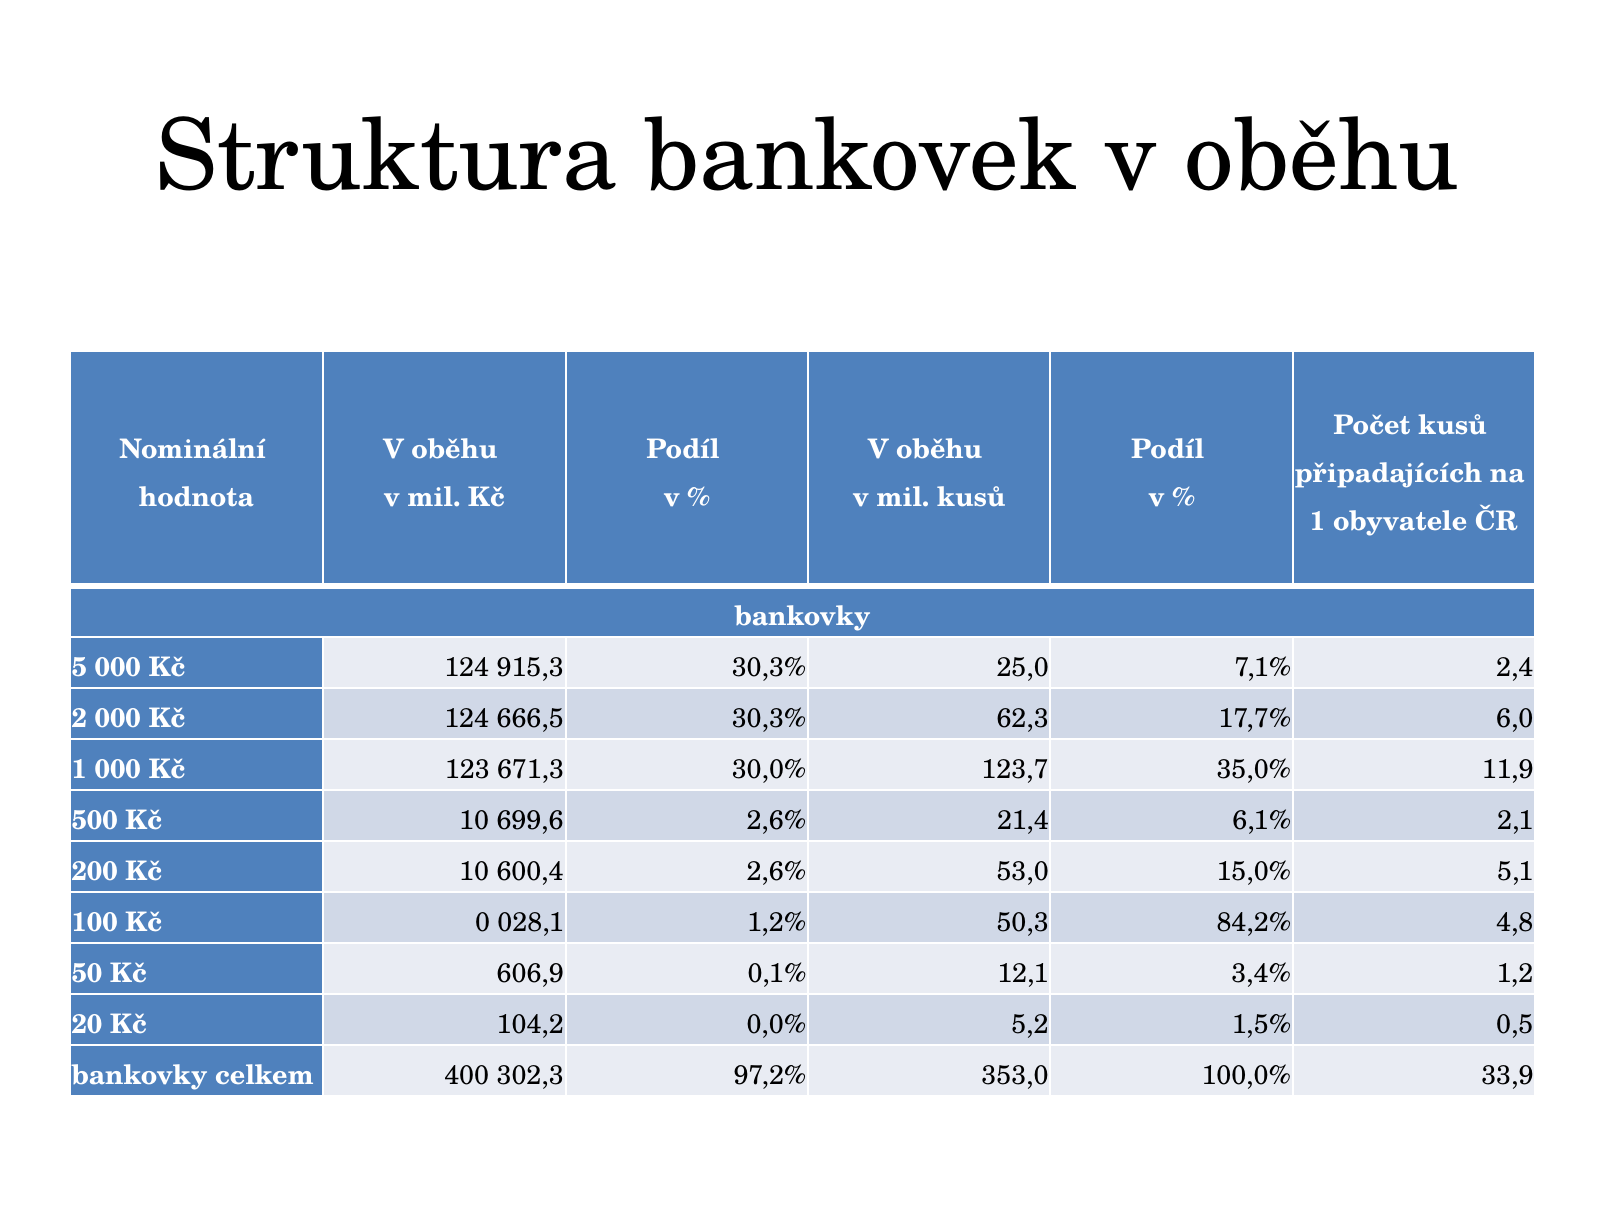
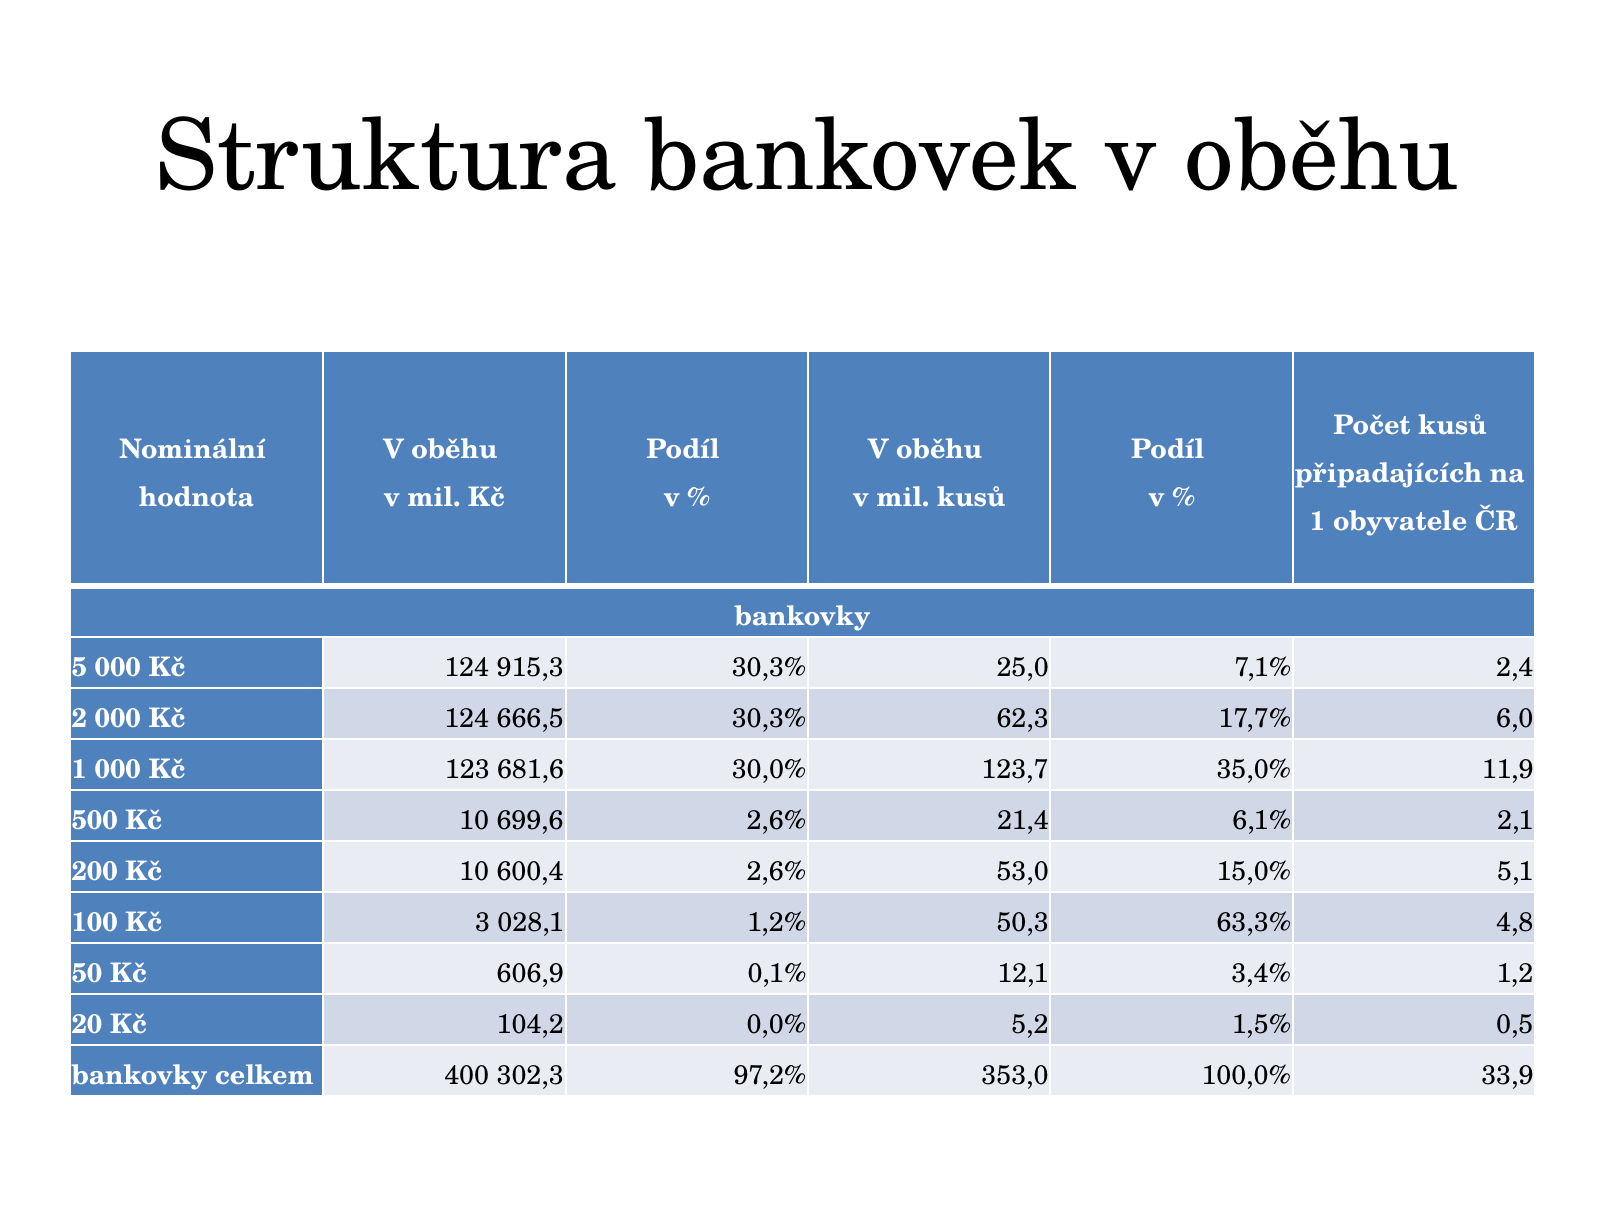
671,3: 671,3 -> 681,6 (531, 770)
0: 0 -> 3 (483, 923)
84,2%: 84,2% -> 63,3% (1254, 923)
